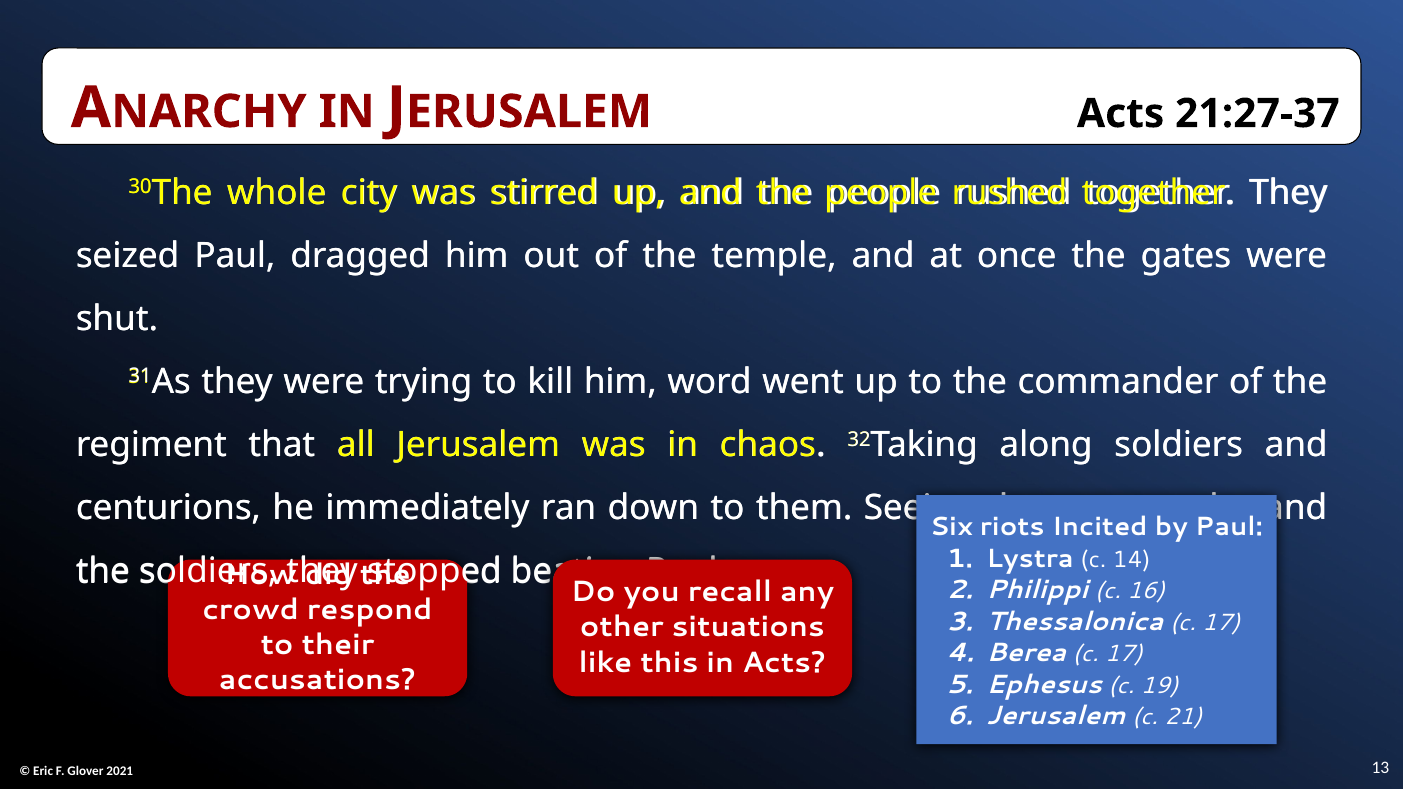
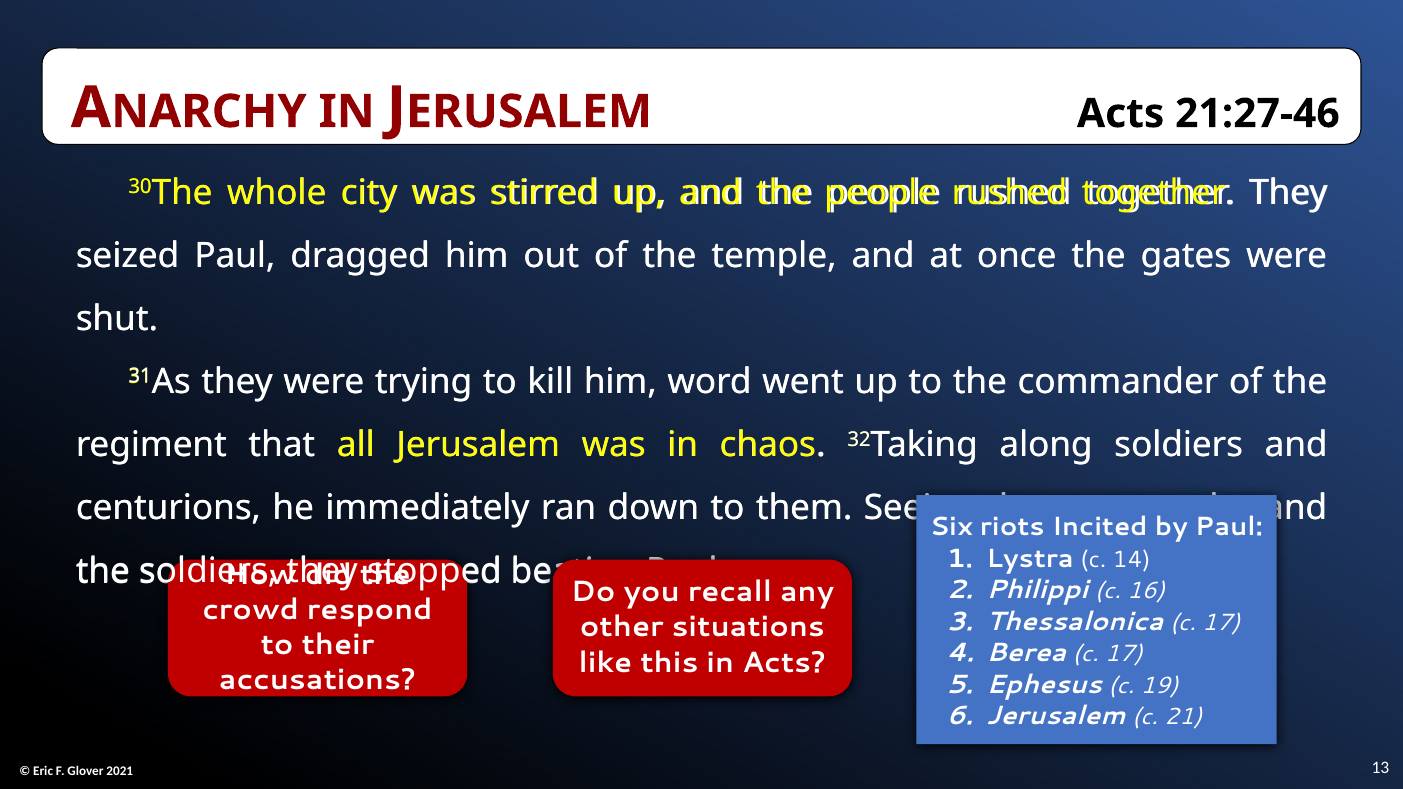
21:27-37: 21:27-37 -> 21:27-46 (1257, 114)
